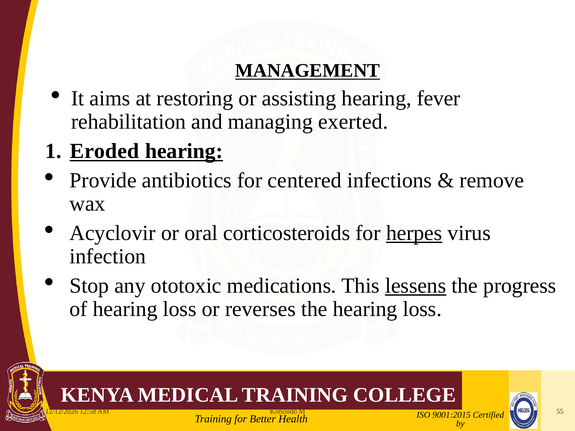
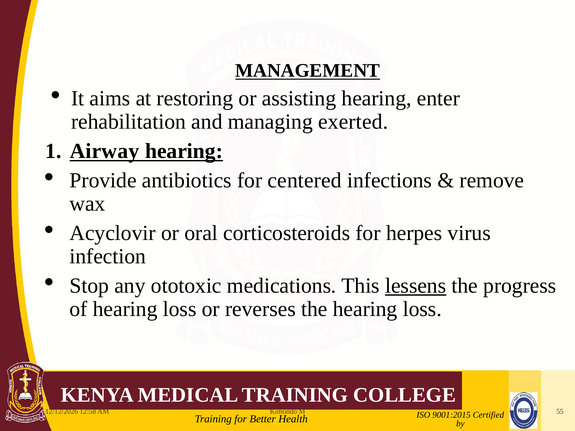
fever: fever -> enter (438, 99)
Eroded: Eroded -> Airway (105, 151)
herpes underline: present -> none (414, 233)
